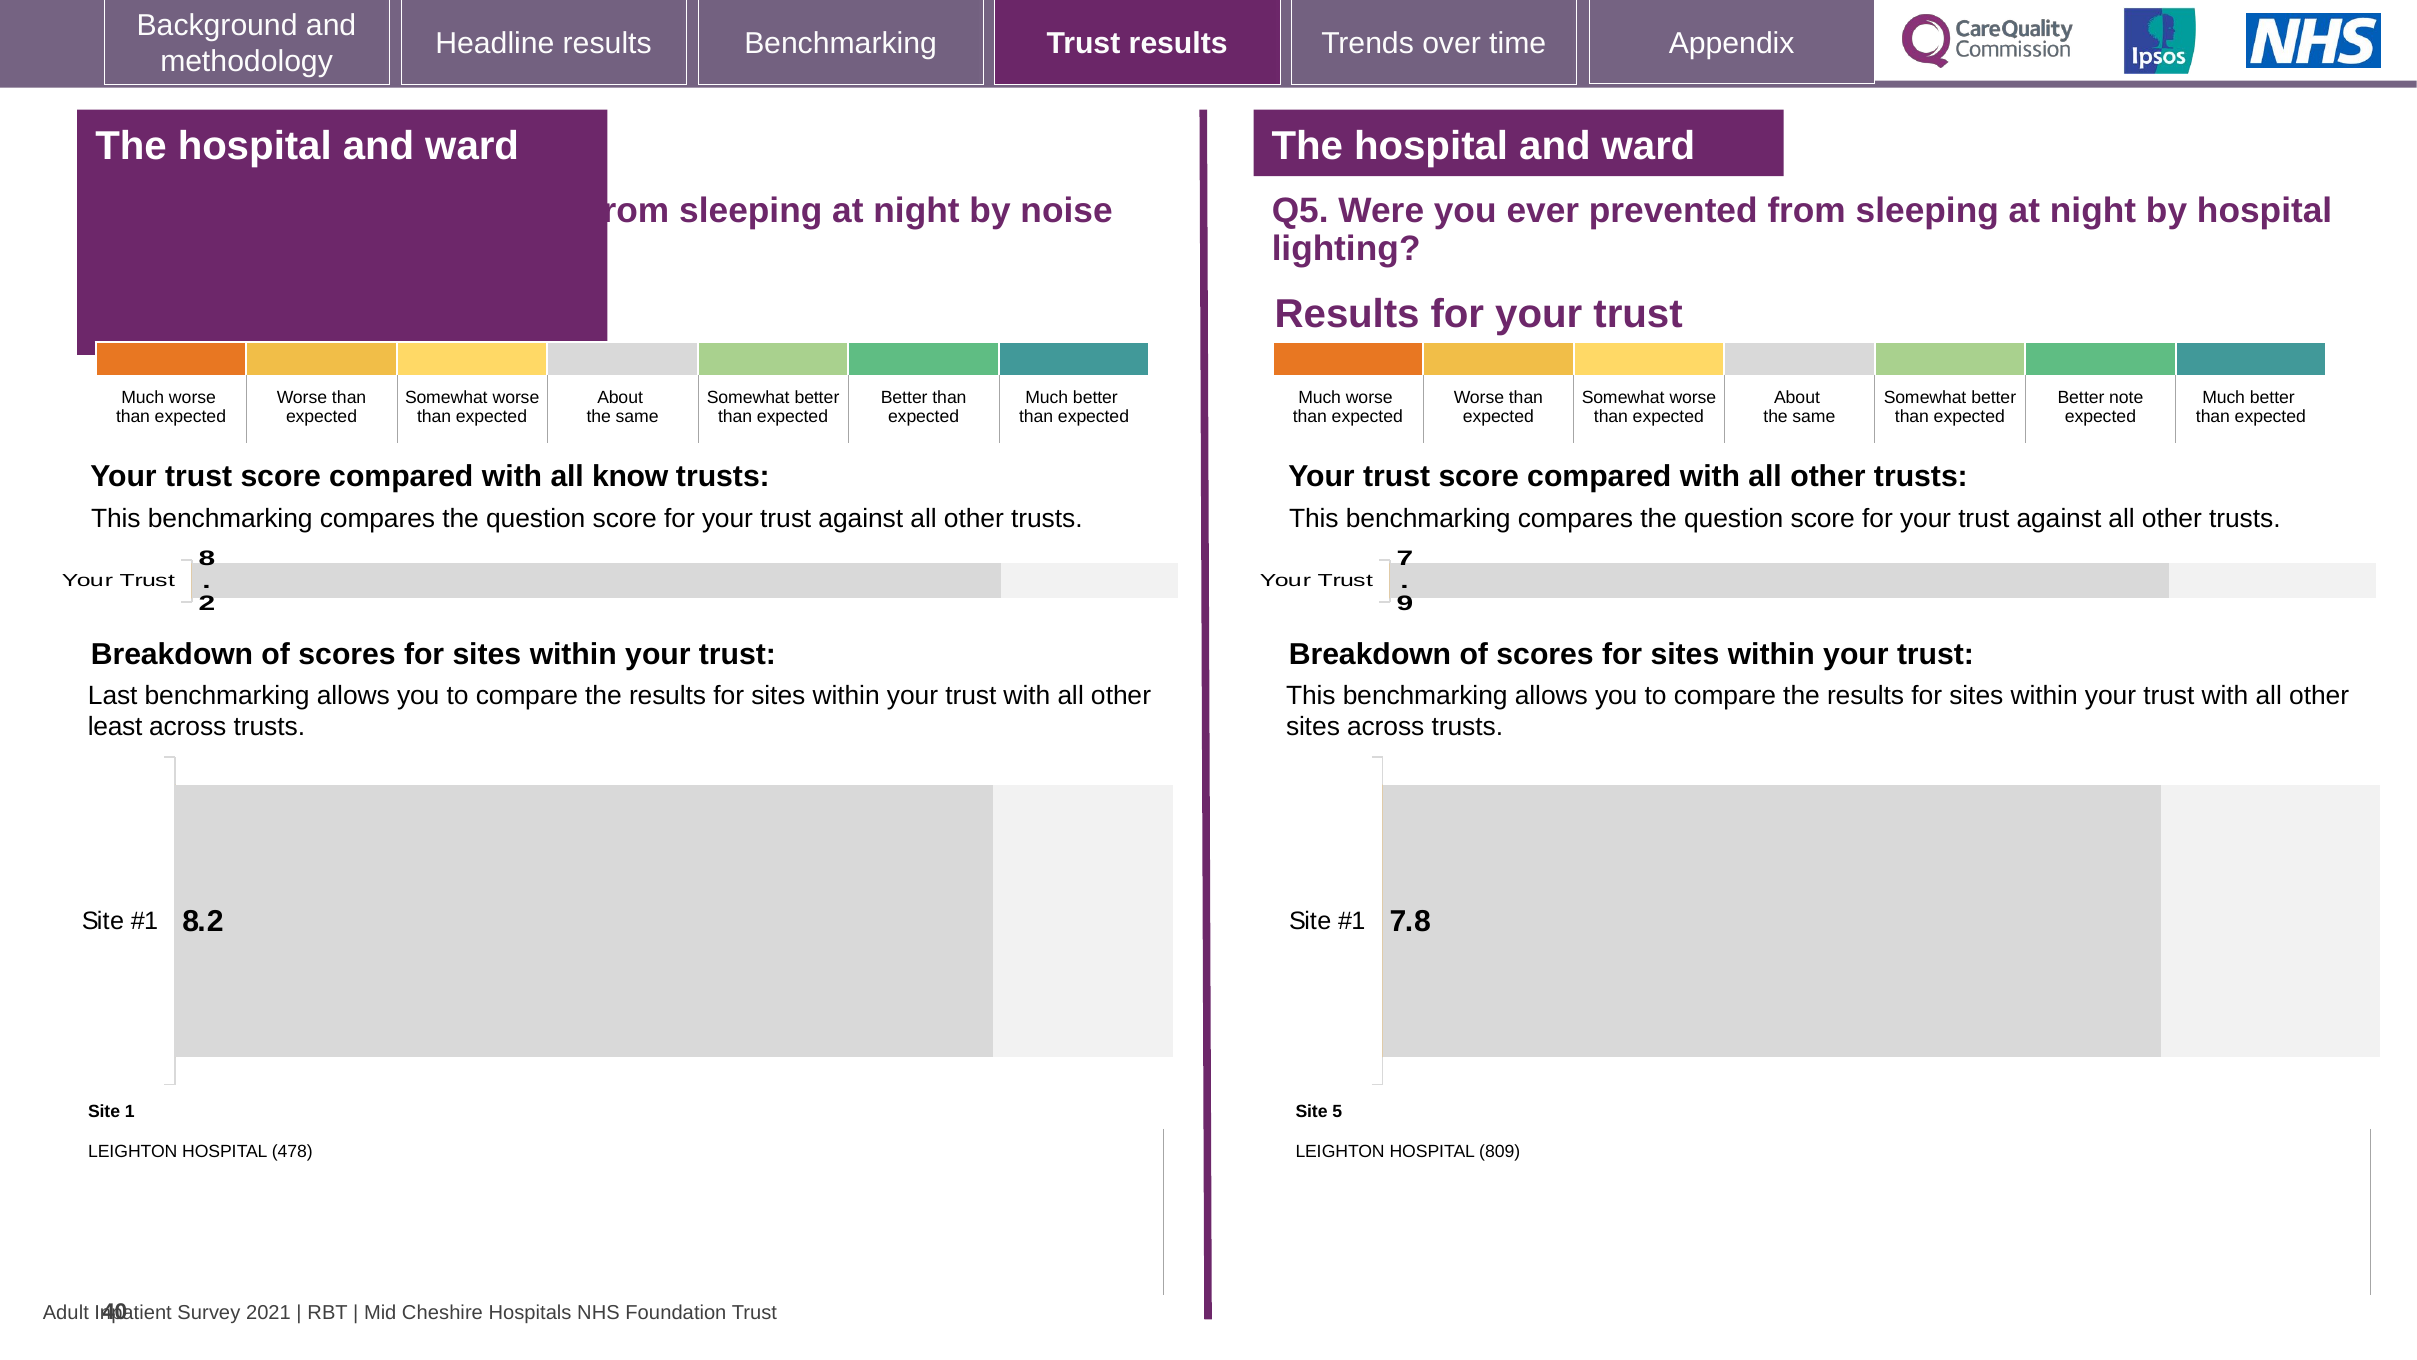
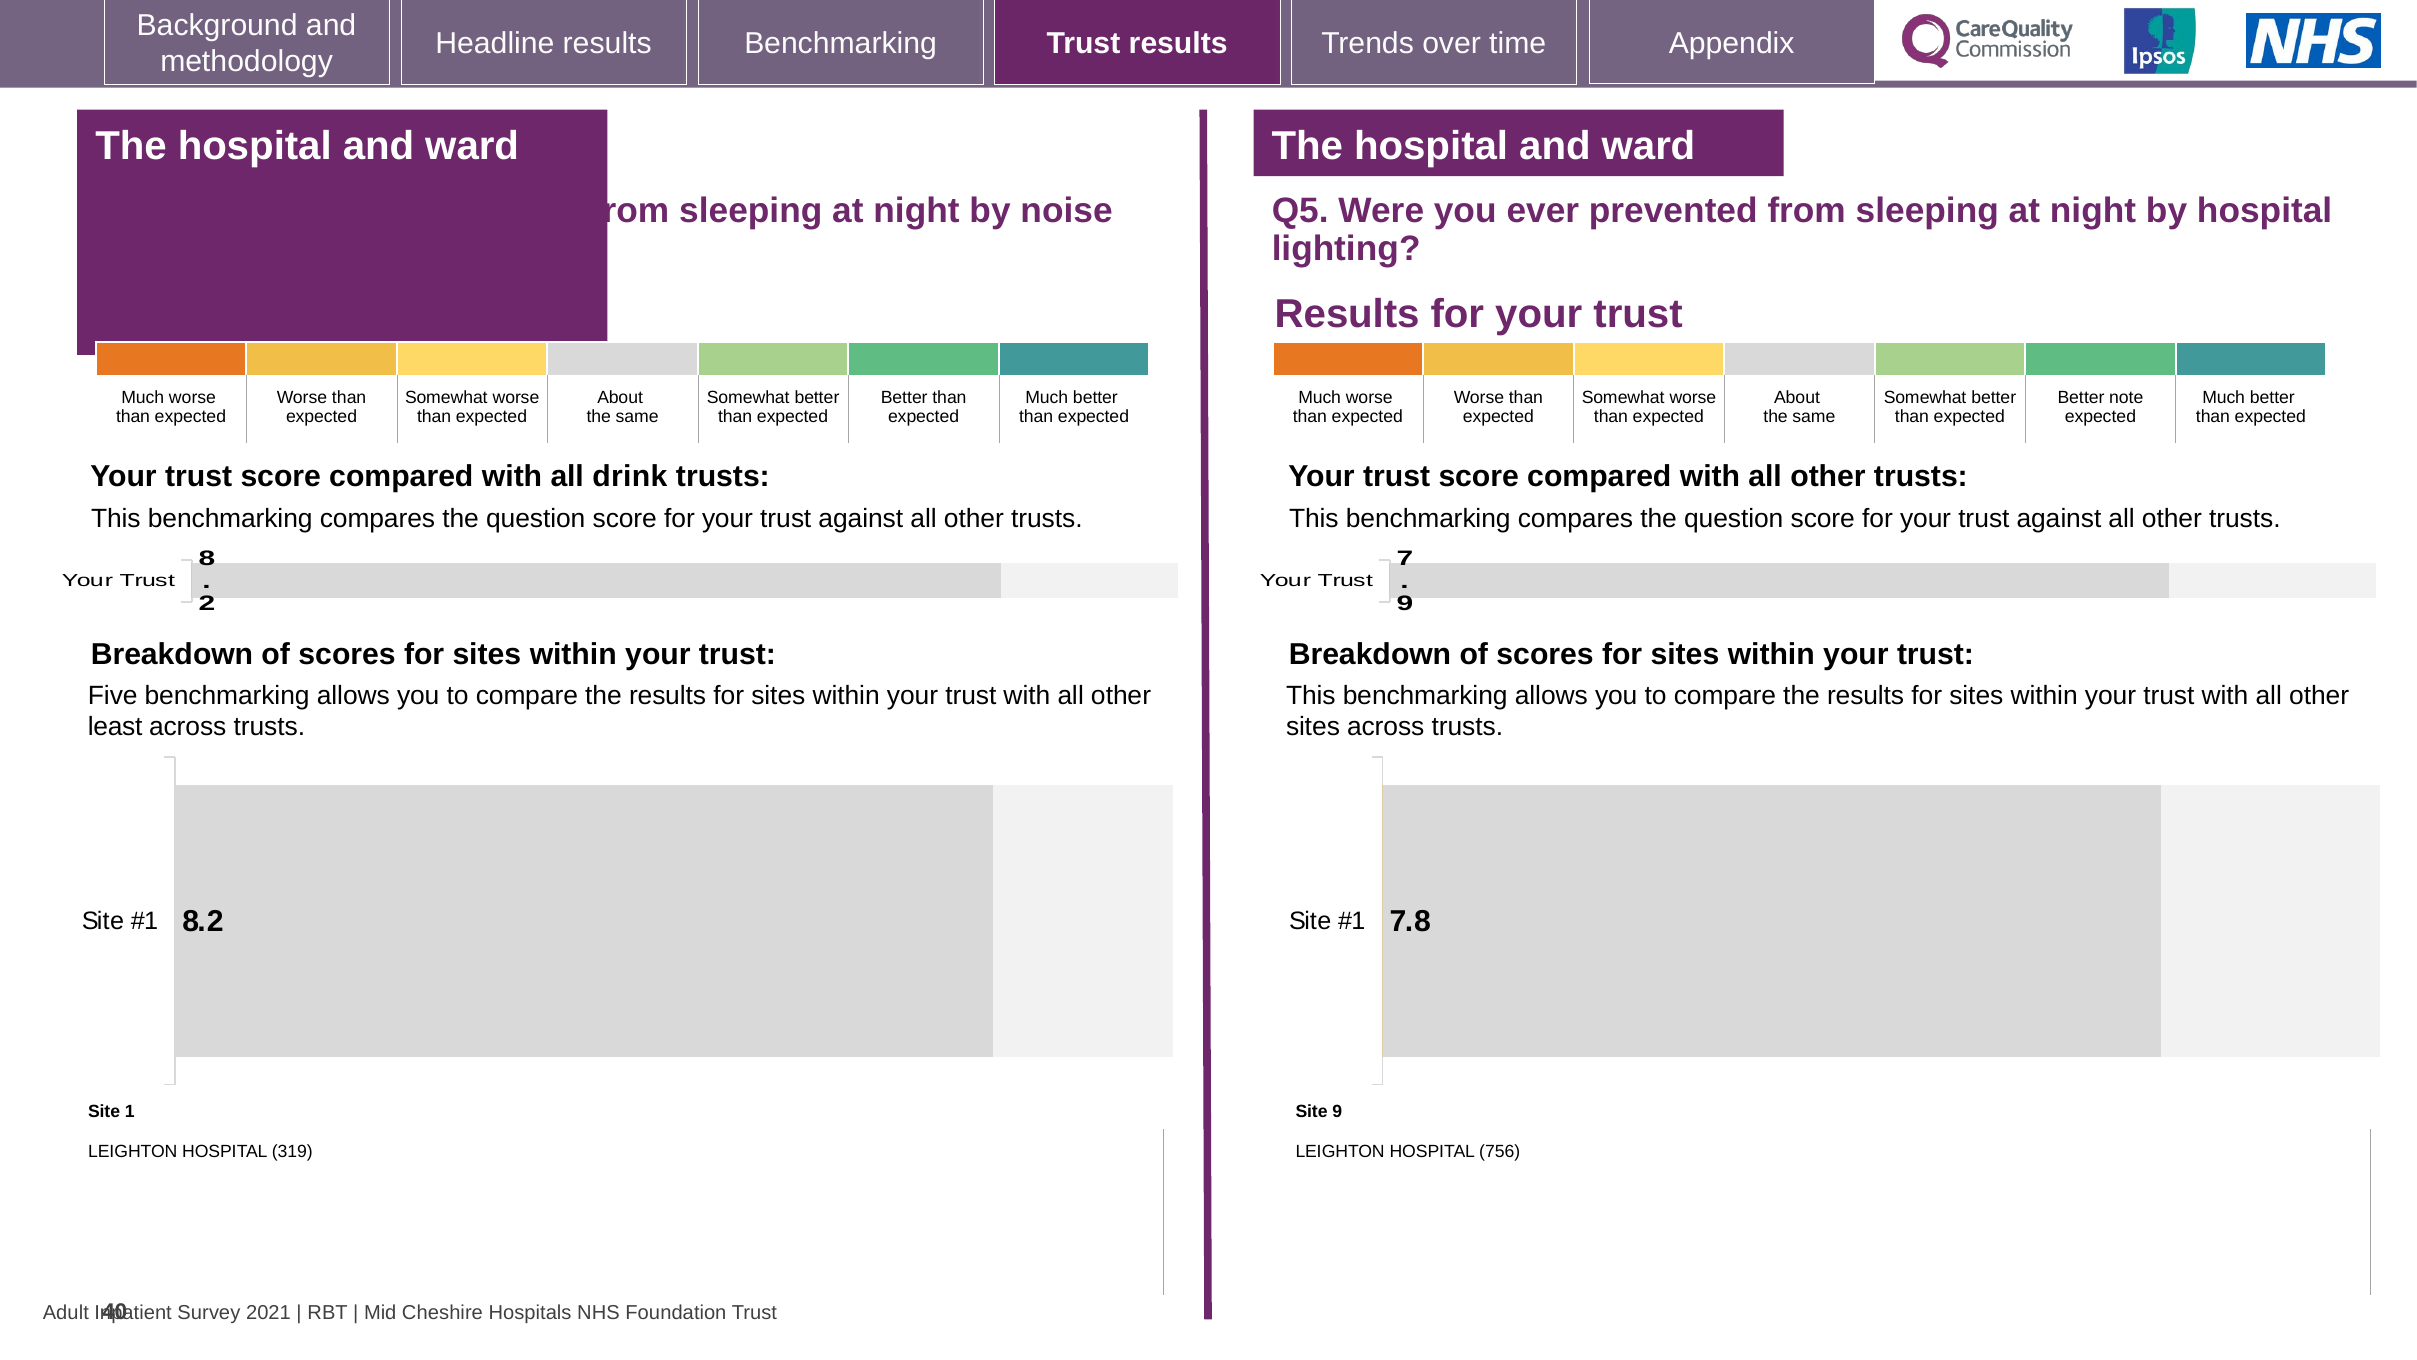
know: know -> drink (630, 477)
Last: Last -> Five (113, 695)
Site 5: 5 -> 9 (1337, 1112)
478: 478 -> 319 (292, 1151)
809: 809 -> 756 (1500, 1151)
